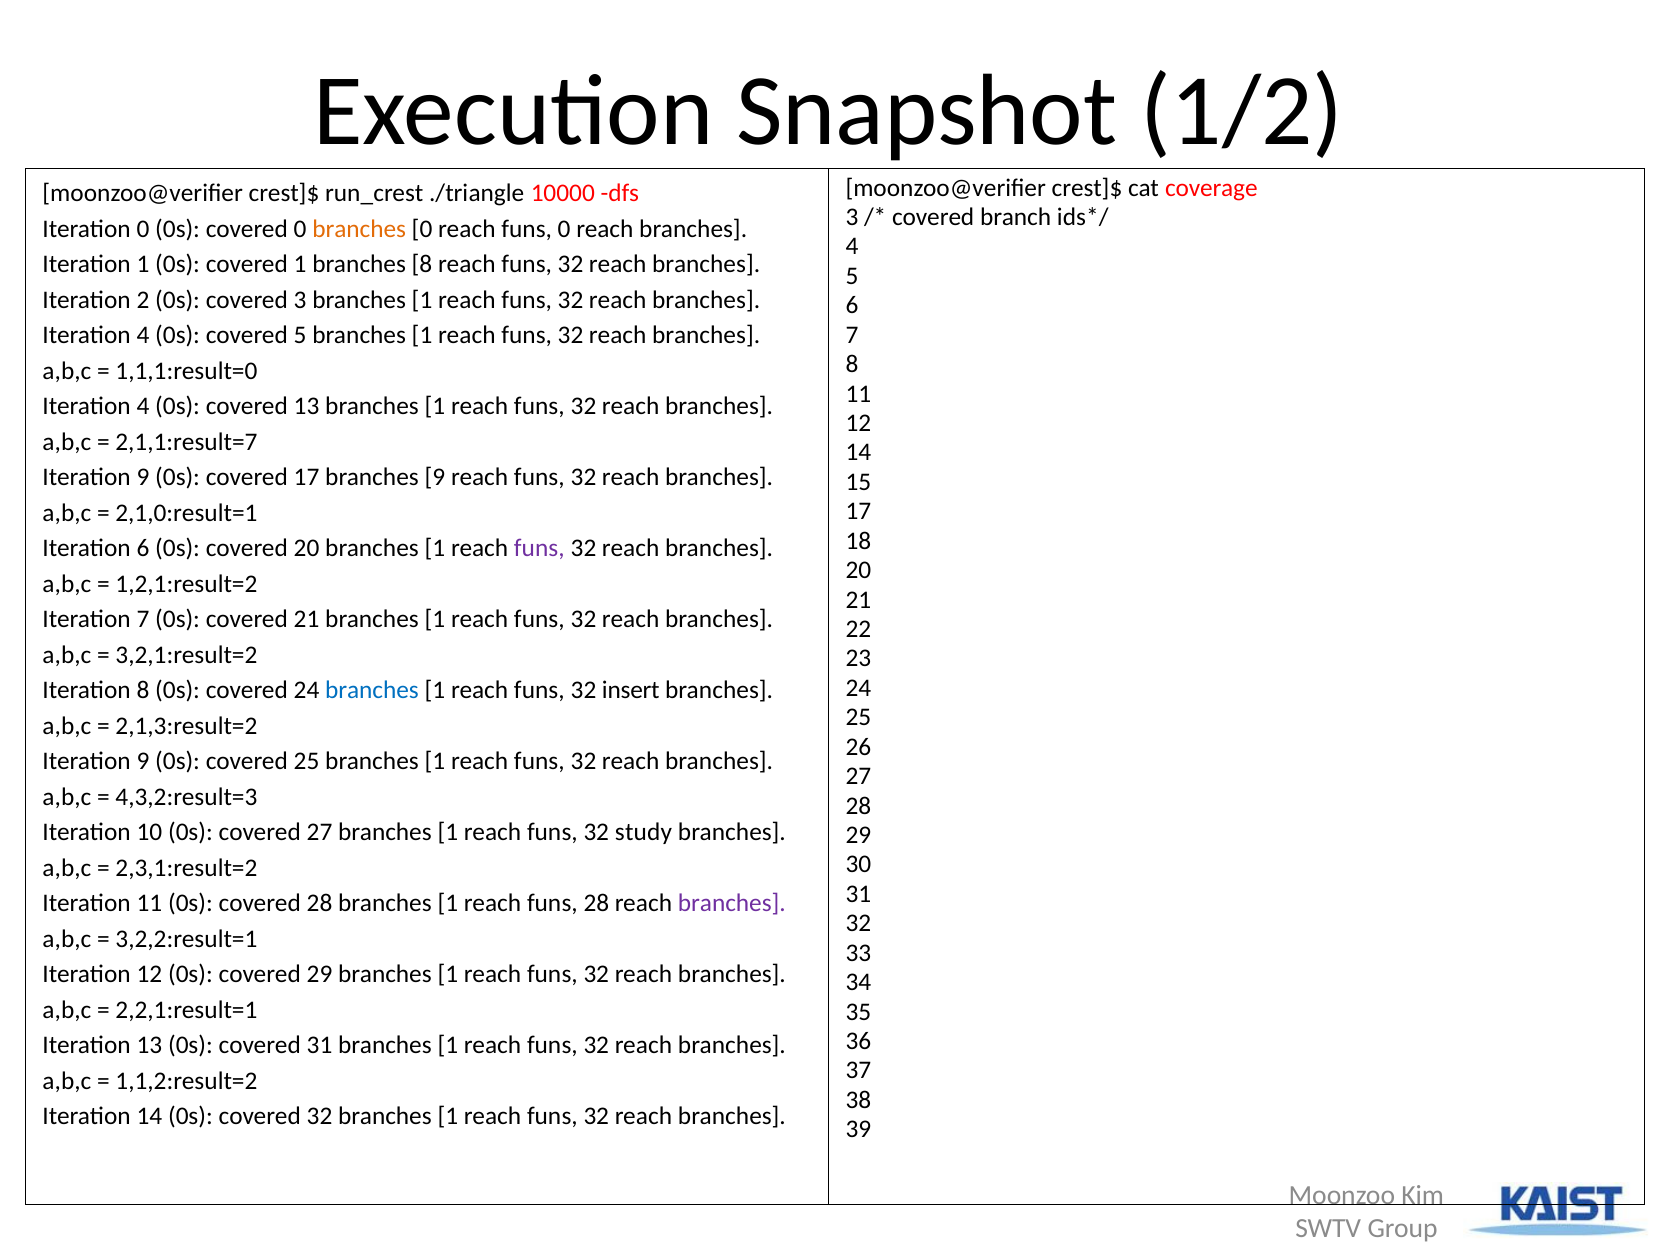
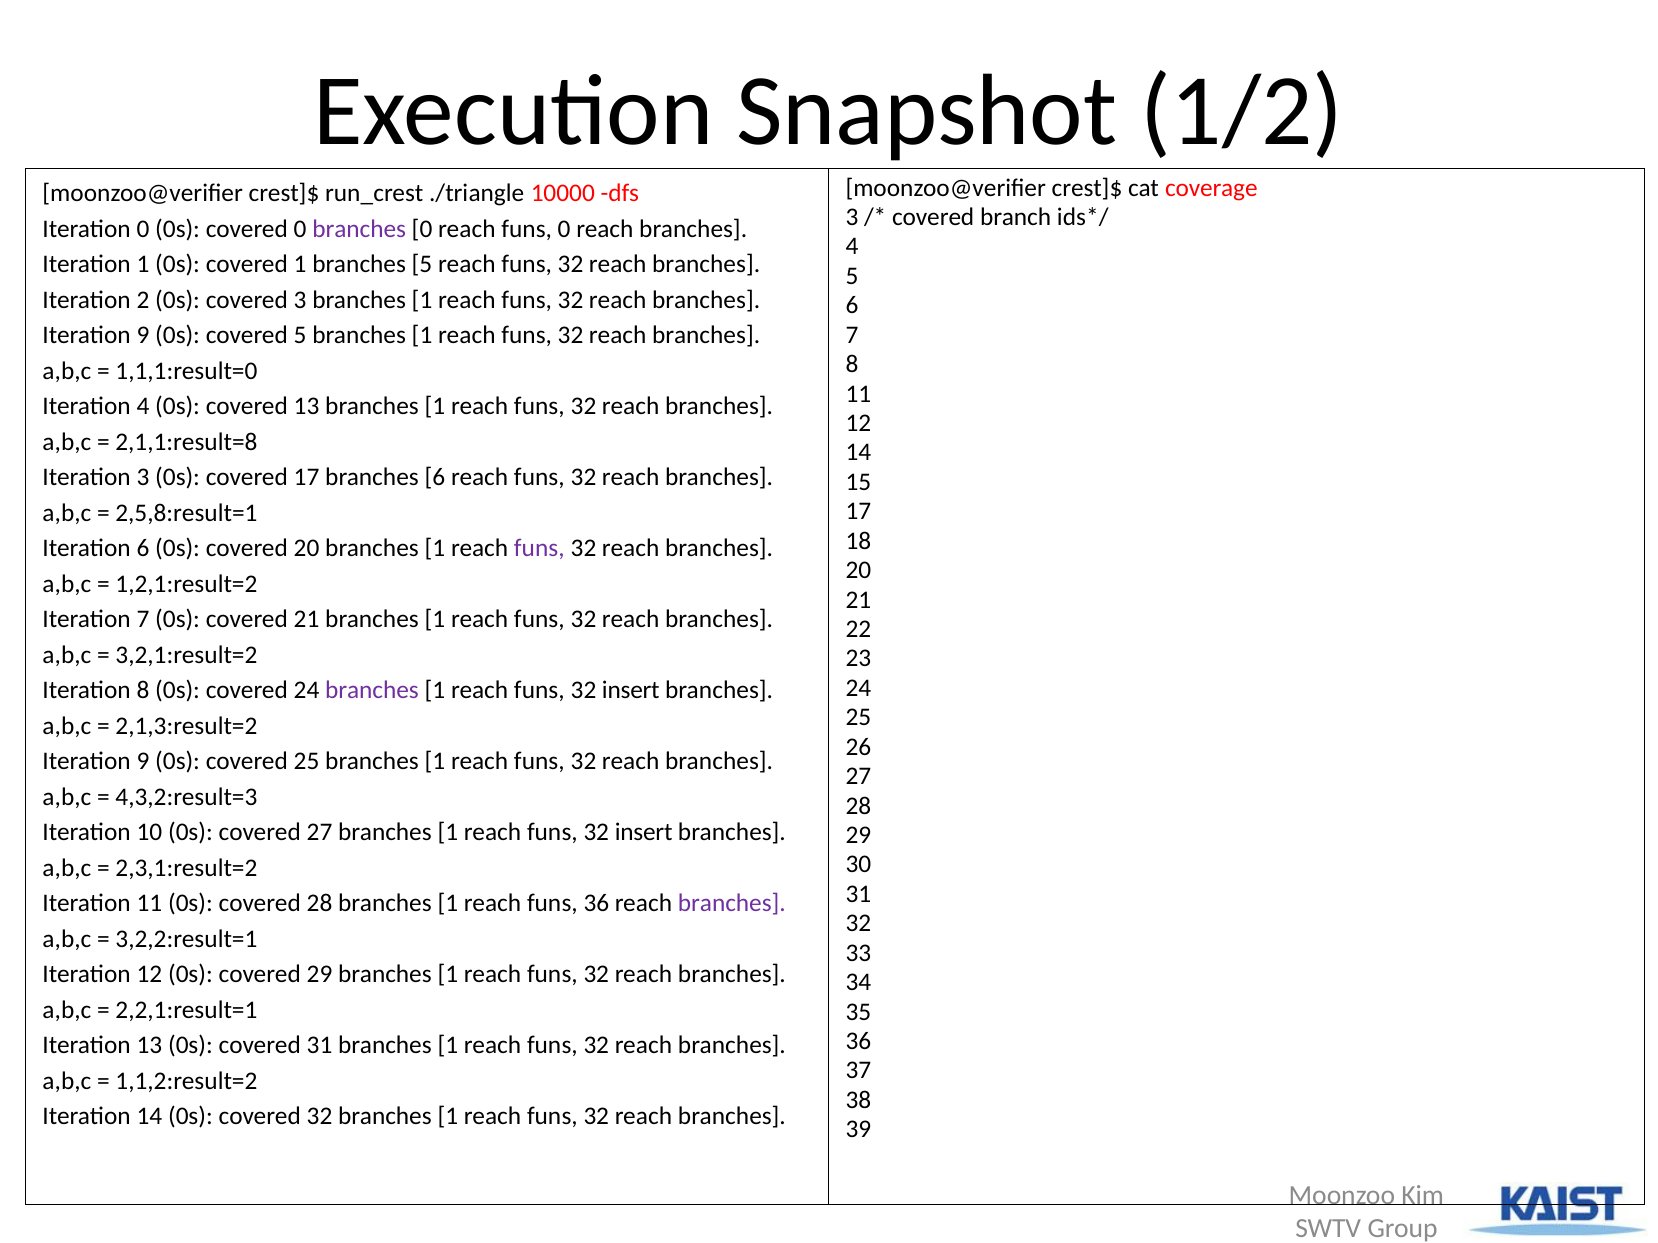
branches colour: orange -> purple (359, 229)
branches 8: 8 -> 5 (422, 265)
4: 4 -> 9 (143, 336)
2,1,1:result=7: 2,1,1:result=7 -> 2,1,1:result=8 (186, 442)
9: 9 -> 3 (143, 478)
branches 9: 9 -> 6 (435, 478)
2,1,0:result=1: 2,1,0:result=1 -> 2,5,8:result=1 (186, 513)
branches colour: blue -> purple (372, 691)
study: study -> insert (644, 833)
funs 28: 28 -> 36 (596, 904)
